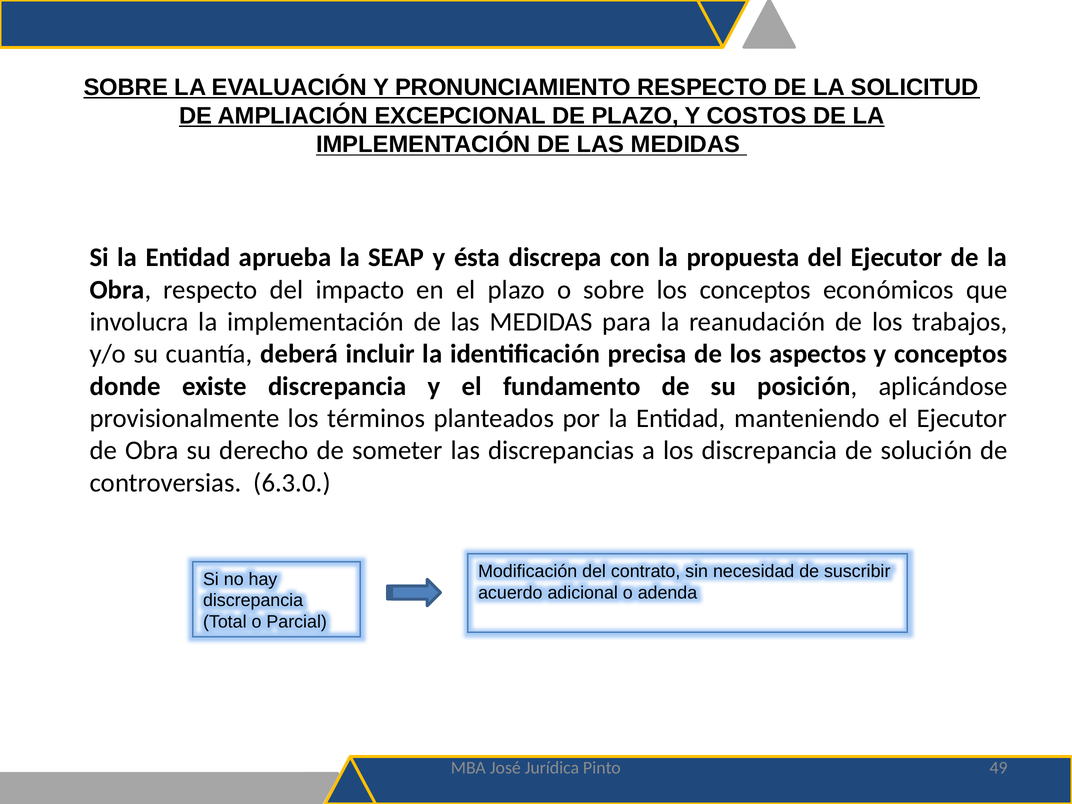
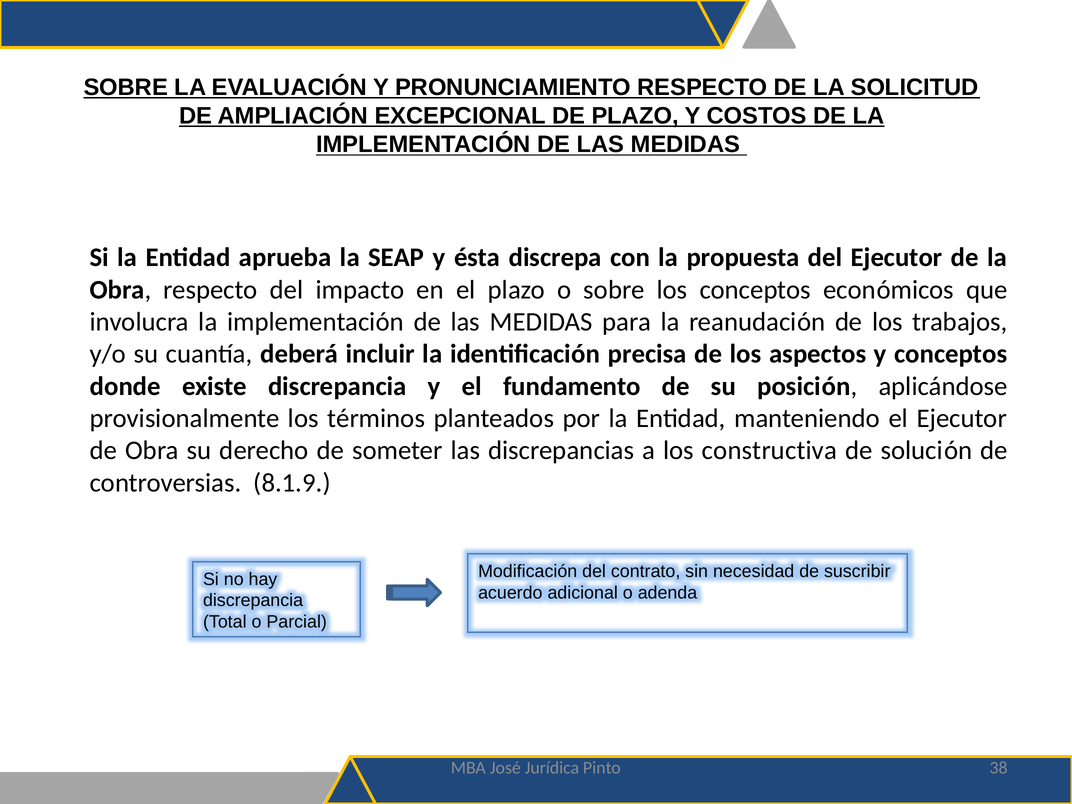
los discrepancia: discrepancia -> constructiva (769, 451)
6.3.0: 6.3.0 -> 8.1.9 (292, 483)
49: 49 -> 38 (999, 768)
